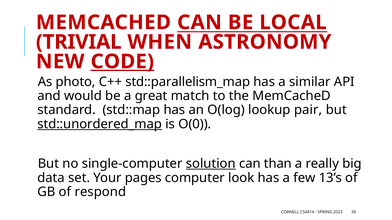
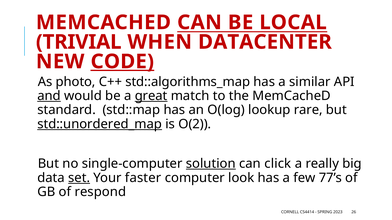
ASTRONOMY: ASTRONOMY -> DATACENTER (265, 42)
std::parallelism_map: std::parallelism_map -> std::algorithms_map (188, 82)
and underline: none -> present (49, 96)
great underline: none -> present (151, 96)
pair: pair -> rare (308, 110)
O(0: O(0 -> O(2 (195, 124)
than: than -> click (278, 164)
set underline: none -> present (79, 178)
pages: pages -> faster (143, 178)
13’s: 13’s -> 77’s (330, 178)
